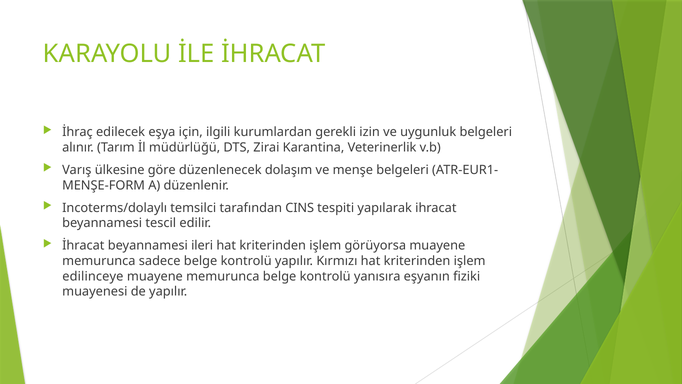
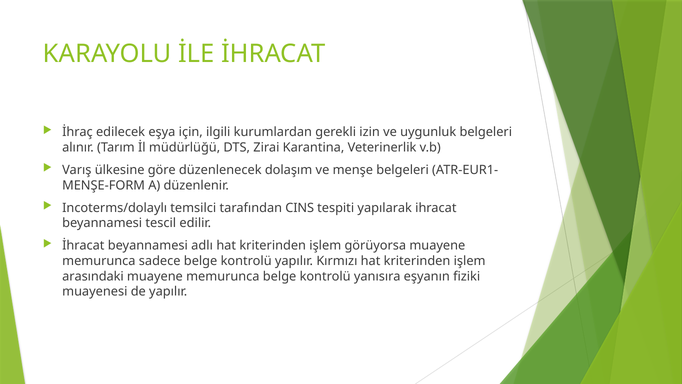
ileri: ileri -> adlı (202, 245)
edilinceye: edilinceye -> arasındaki (93, 276)
